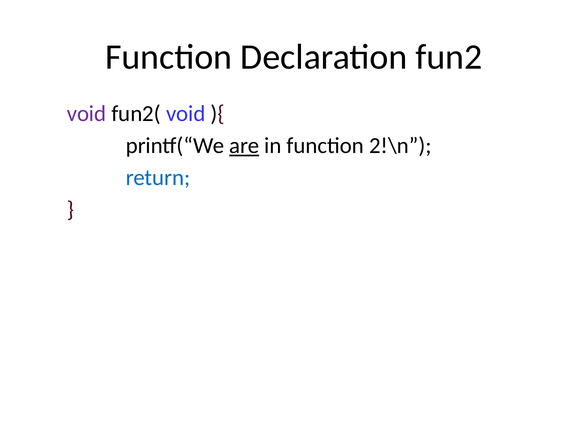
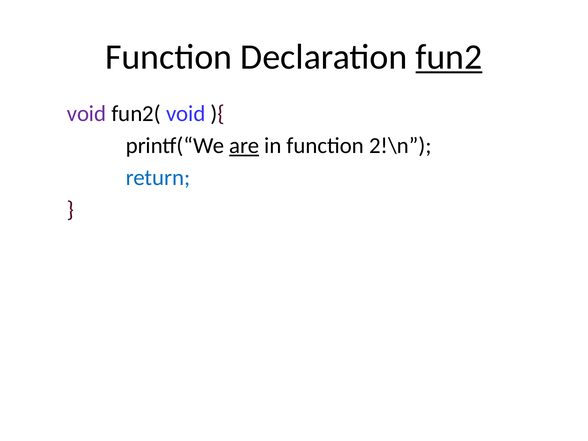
fun2 underline: none -> present (449, 57)
